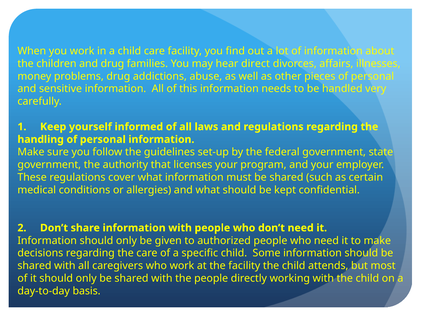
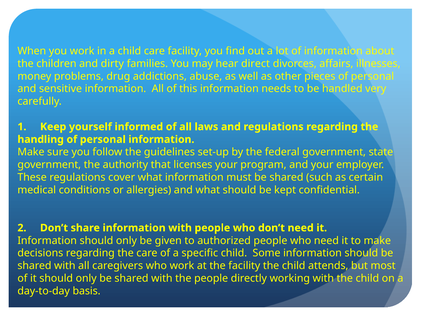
and drug: drug -> dirty (112, 64)
